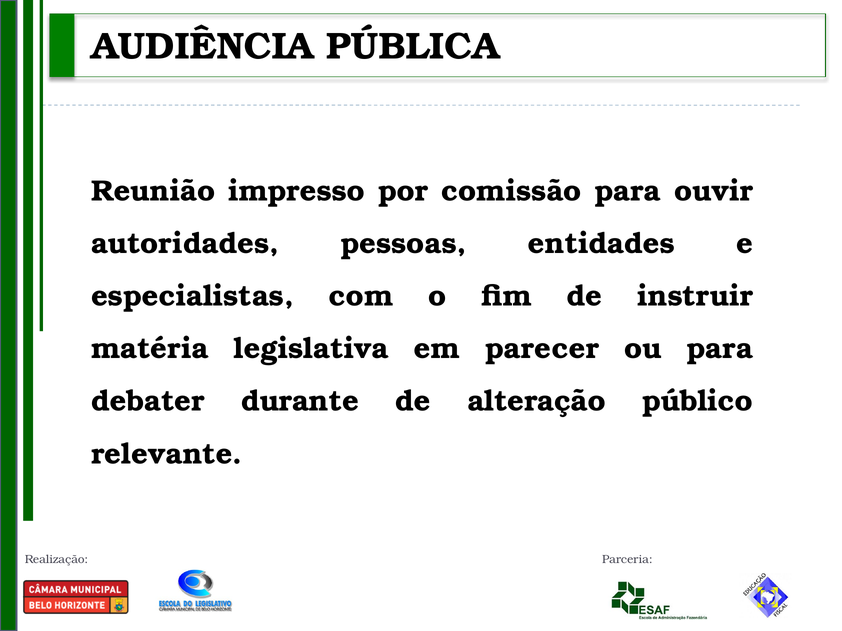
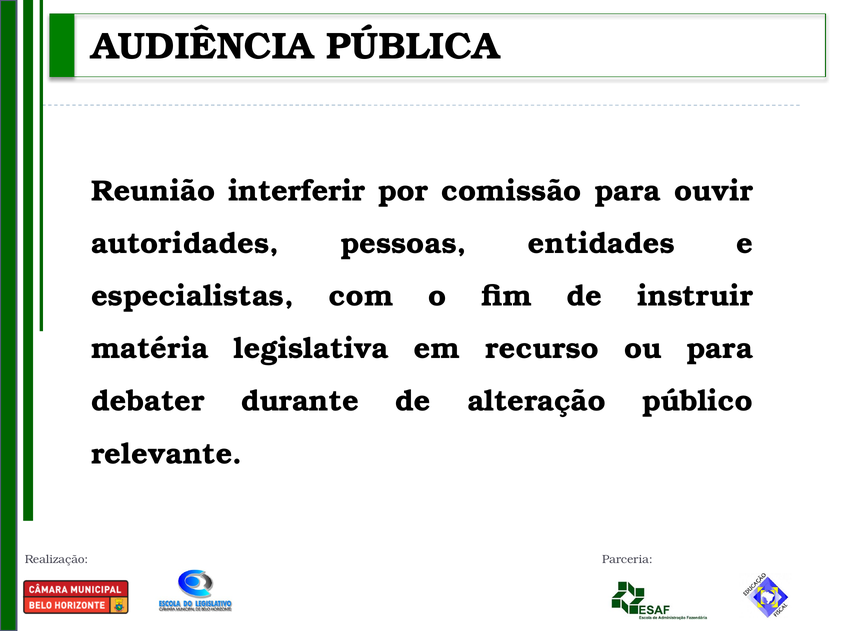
impresso: impresso -> interferir (297, 191)
parecer: parecer -> recurso (542, 349)
